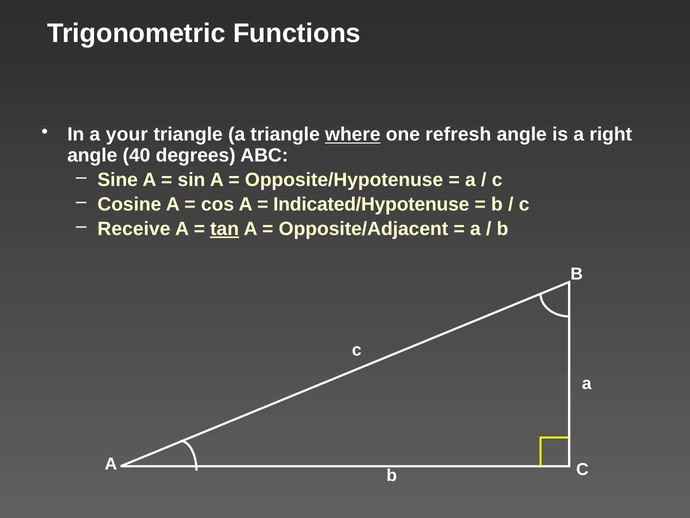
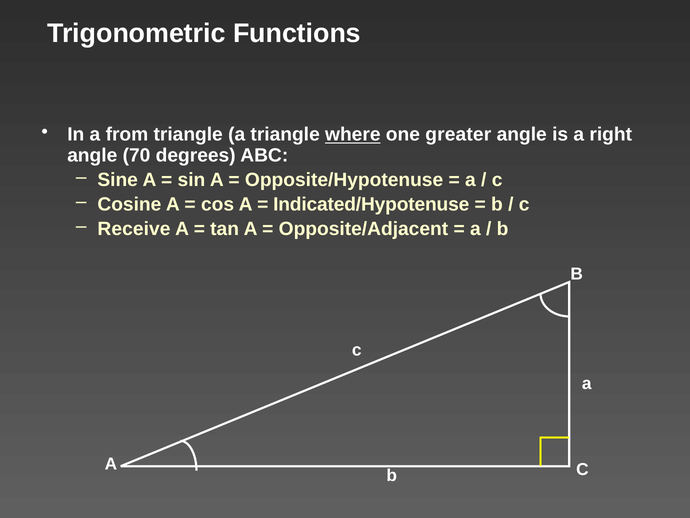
your: your -> from (127, 134)
refresh: refresh -> greater (458, 134)
40: 40 -> 70 (137, 155)
tan underline: present -> none (225, 229)
